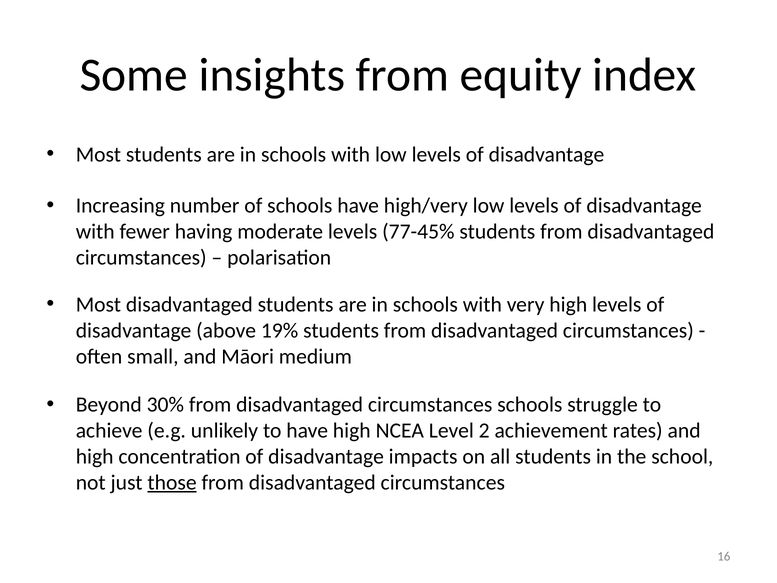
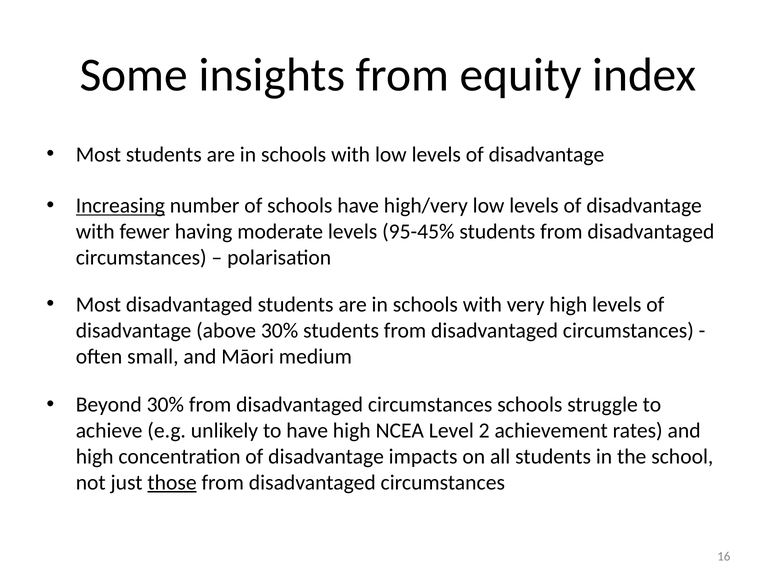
Increasing underline: none -> present (120, 206)
77-45%: 77-45% -> 95-45% (418, 232)
above 19%: 19% -> 30% (280, 330)
